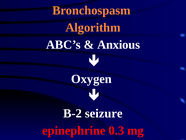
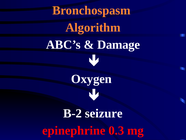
Anxious: Anxious -> Damage (119, 45)
